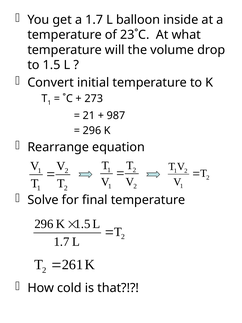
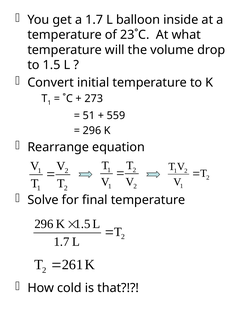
21: 21 -> 51 (89, 115)
987: 987 -> 559 (116, 115)
